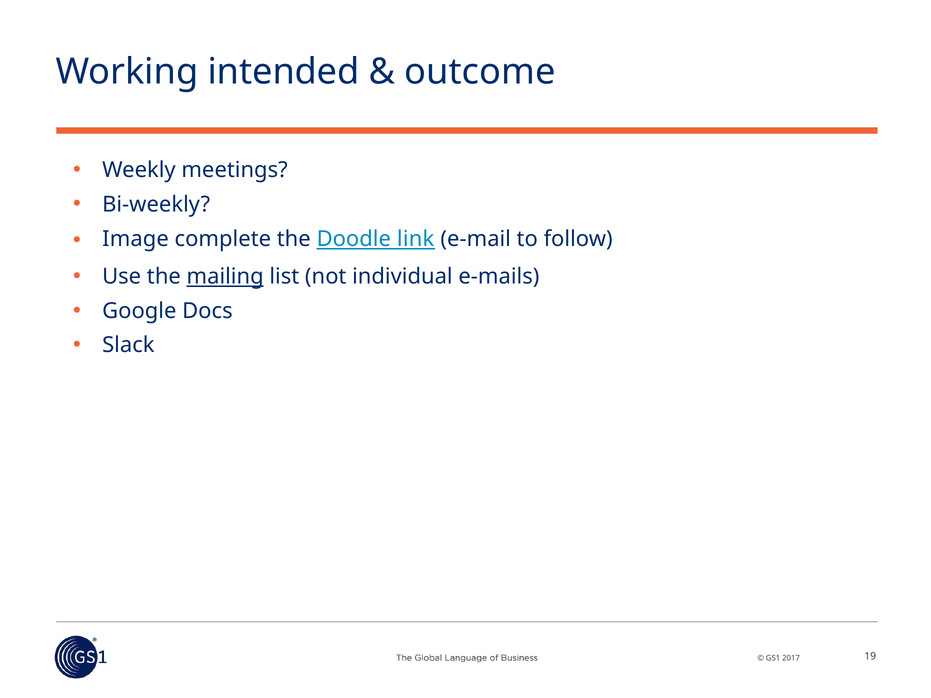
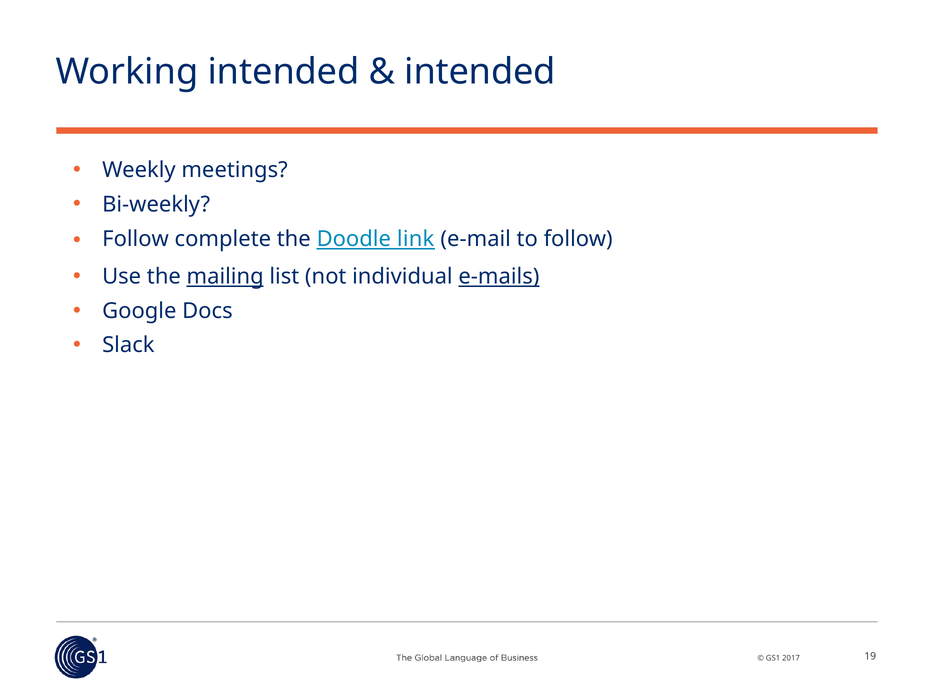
outcome: outcome -> intended (480, 72)
Image: Image -> Follow (136, 239)
e-mails underline: none -> present (499, 277)
